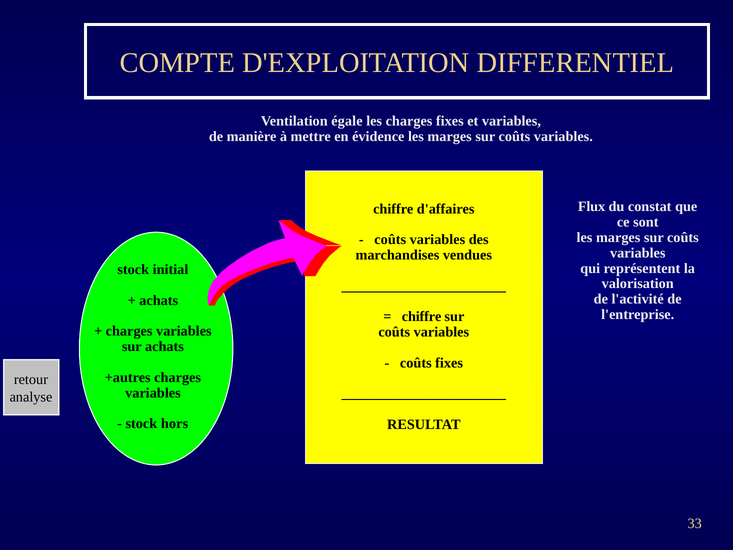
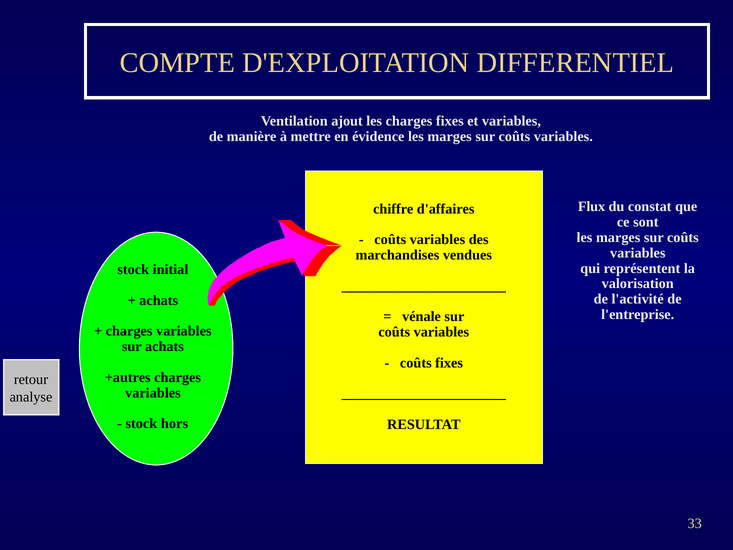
égale: égale -> ajout (347, 121)
chiffre: chiffre -> vénale (422, 317)
